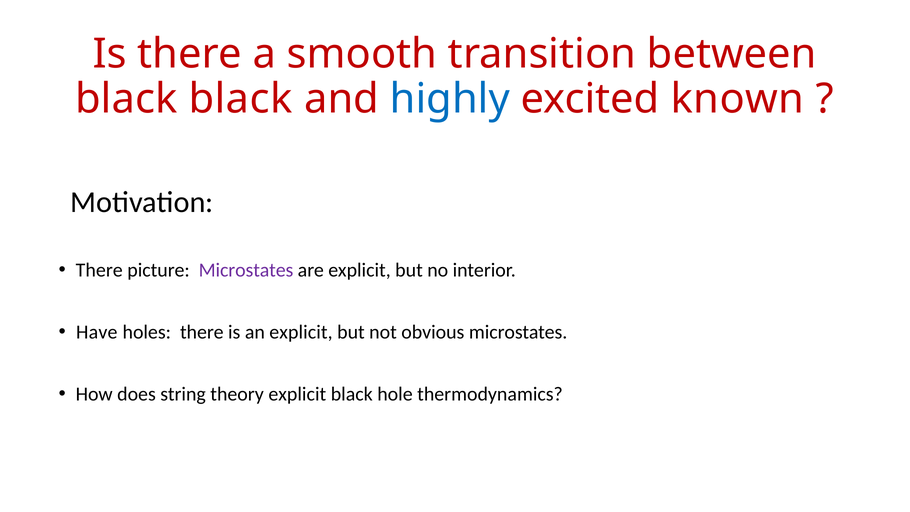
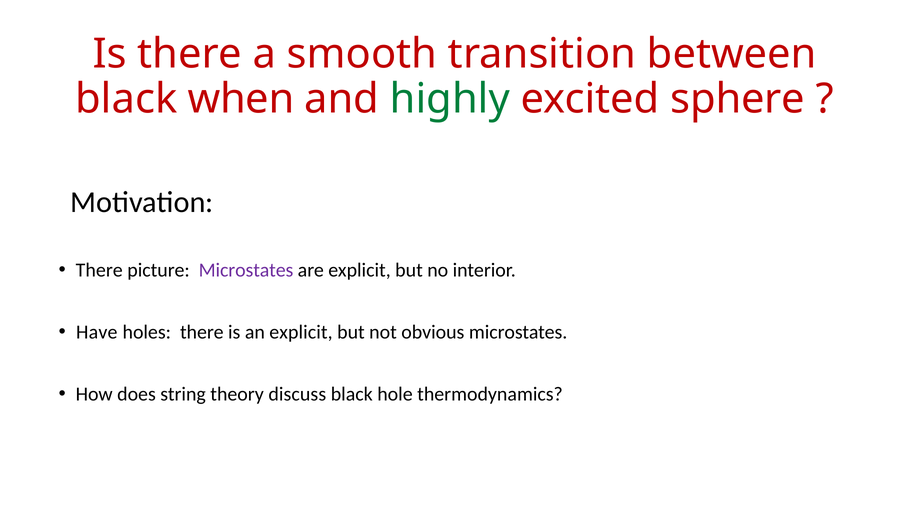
black black: black -> when (241, 99)
highly colour: blue -> green (450, 99)
known: known -> sphere (738, 99)
theory explicit: explicit -> discuss (297, 394)
